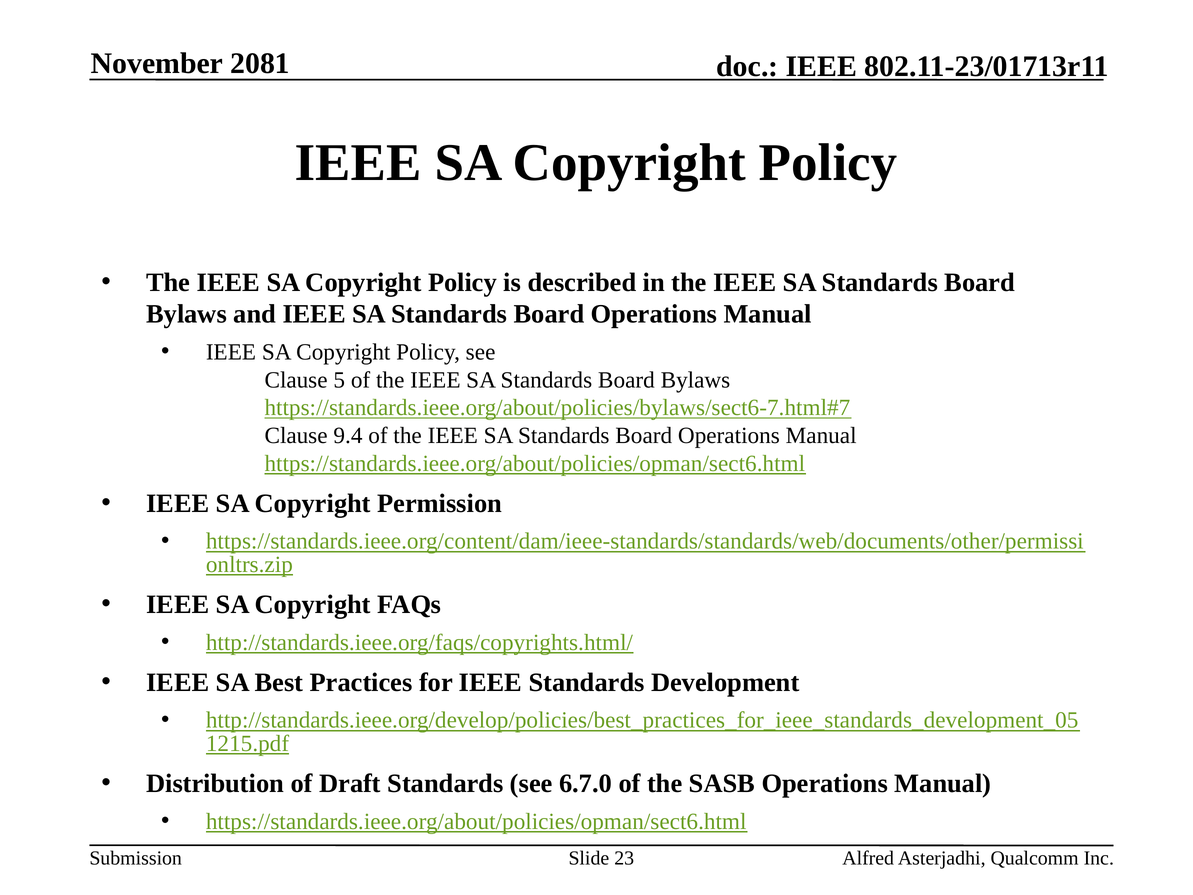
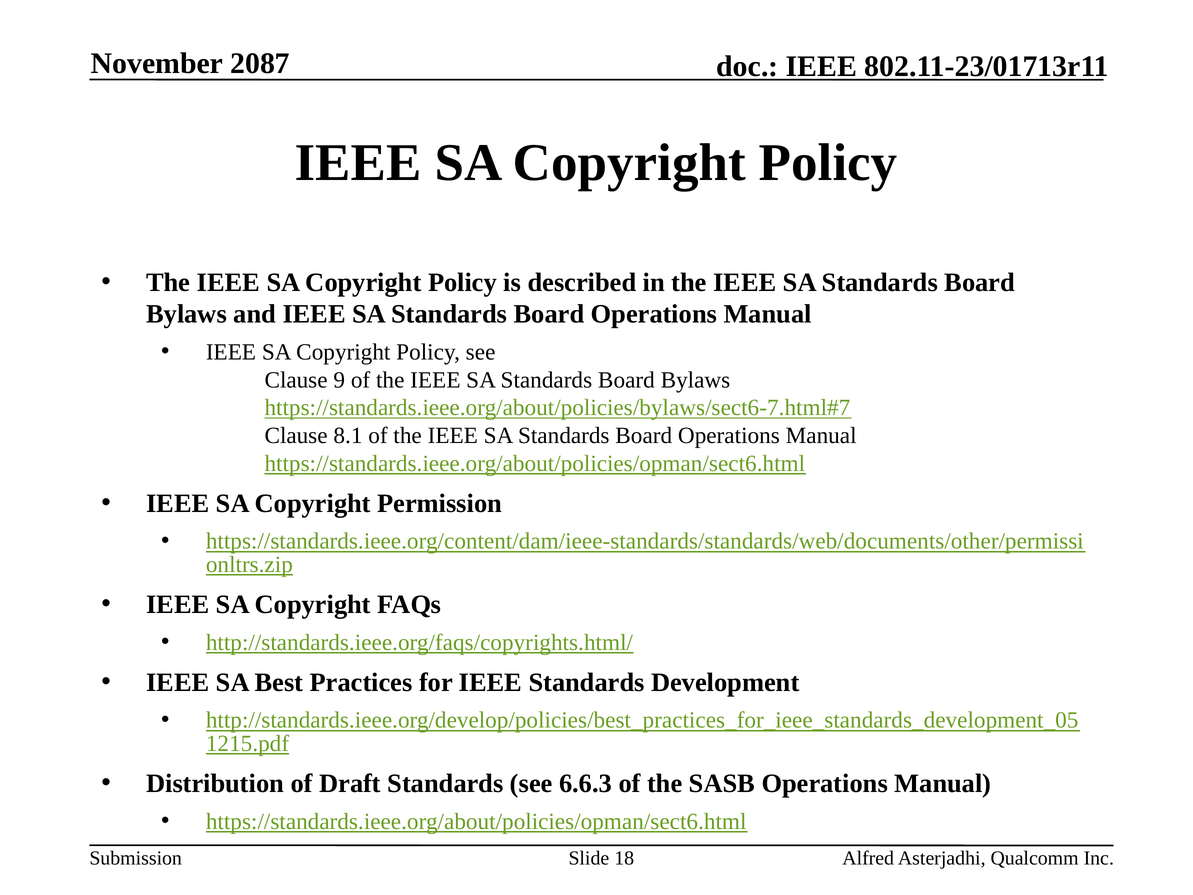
2081: 2081 -> 2087 (260, 63)
5: 5 -> 9 (339, 380)
9.4: 9.4 -> 8.1 (348, 435)
6.7.0: 6.7.0 -> 6.6.3 (585, 783)
23: 23 -> 18 (624, 858)
